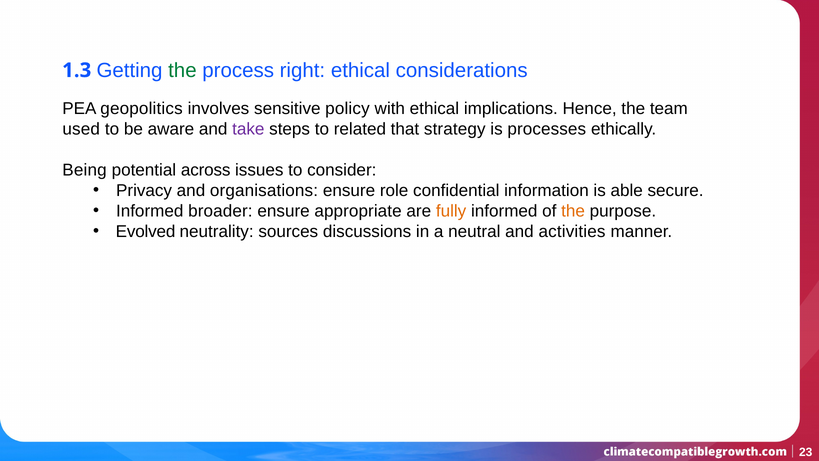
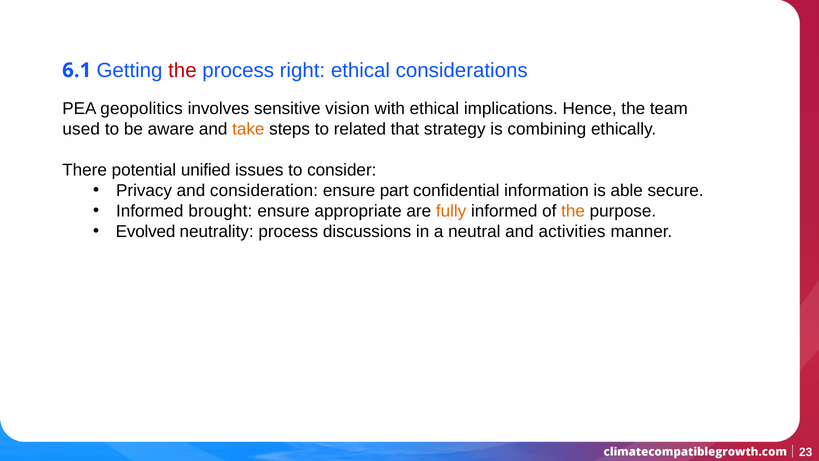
1.3: 1.3 -> 6.1 (77, 70)
the colour: green -> red (182, 70)
policy: policy -> vision (347, 109)
take colour: purple -> orange (248, 129)
processes: processes -> combining (547, 129)
Being: Being -> There (85, 170)
across: across -> unified (206, 170)
organisations: organisations -> consideration (264, 191)
role: role -> part (394, 191)
broader: broader -> brought (220, 211)
neutrality sources: sources -> process (288, 232)
